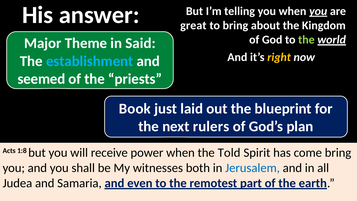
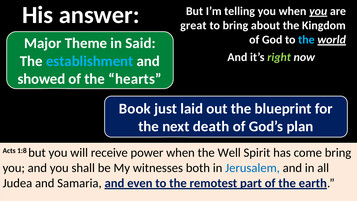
the colour: light green -> light blue (306, 40)
right colour: yellow -> light green (279, 57)
seemed: seemed -> showed (41, 79)
priests: priests -> hearts (135, 79)
rulers: rulers -> death (211, 126)
Told: Told -> Well (229, 153)
